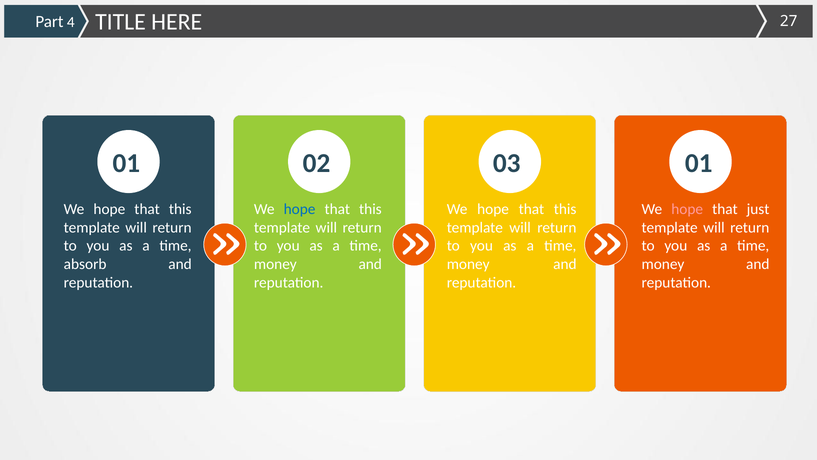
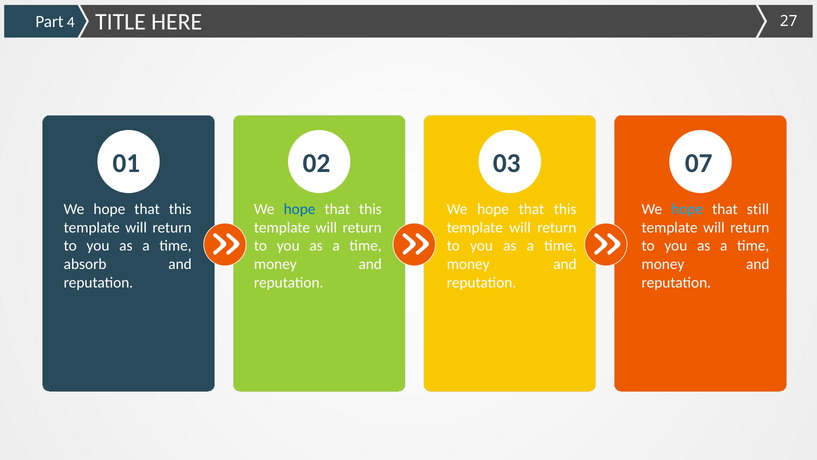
03 01: 01 -> 07 (699, 163)
hope colour: pink -> light blue (687, 209)
just: just -> still (758, 209)
